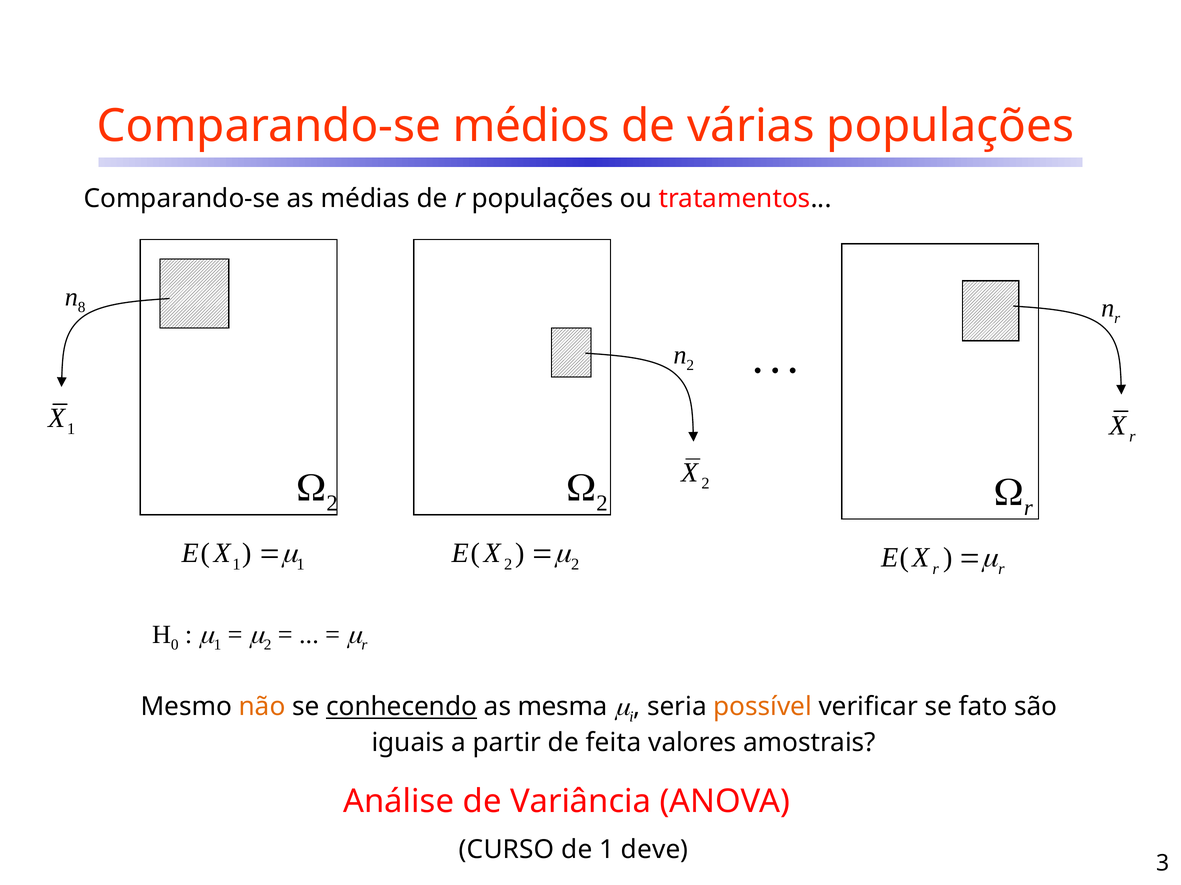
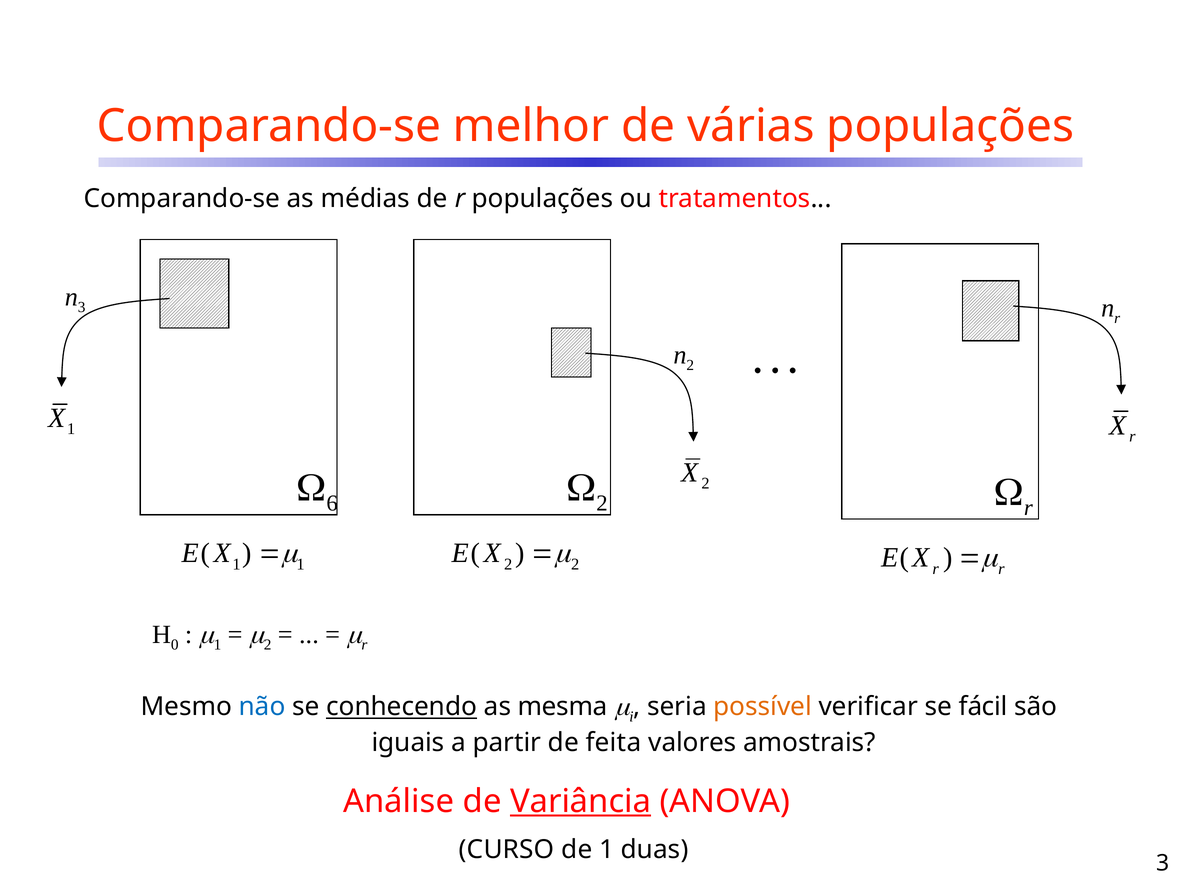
médios: médios -> melhor (531, 126)
8: 8 -> 3 (82, 307)
2: 2 -> 6 (332, 504)
não colour: orange -> blue (262, 707)
fato: fato -> fácil (983, 707)
Variância underline: none -> present (581, 802)
deve: deve -> duas (655, 850)
